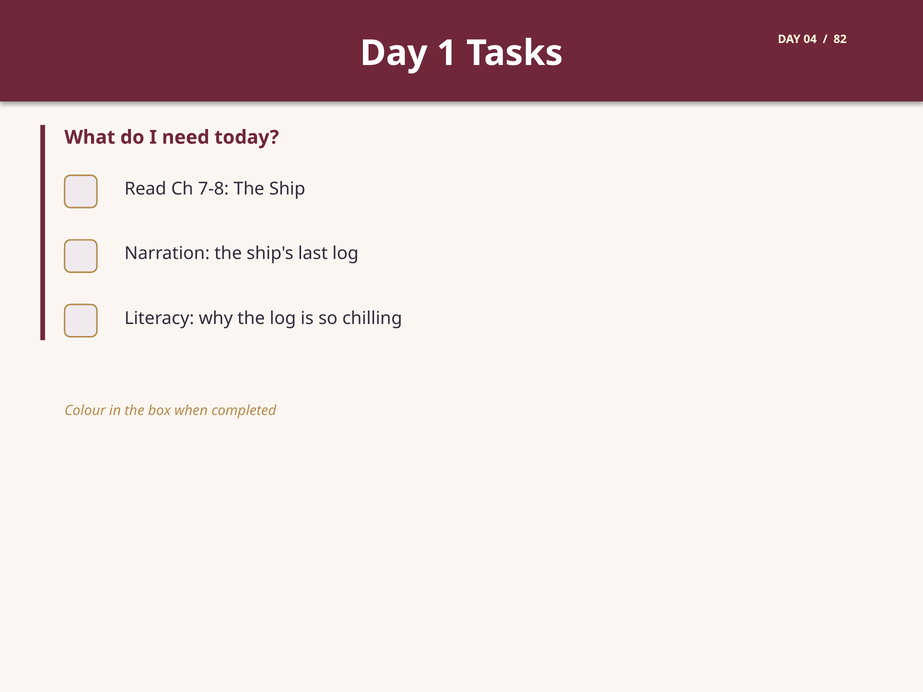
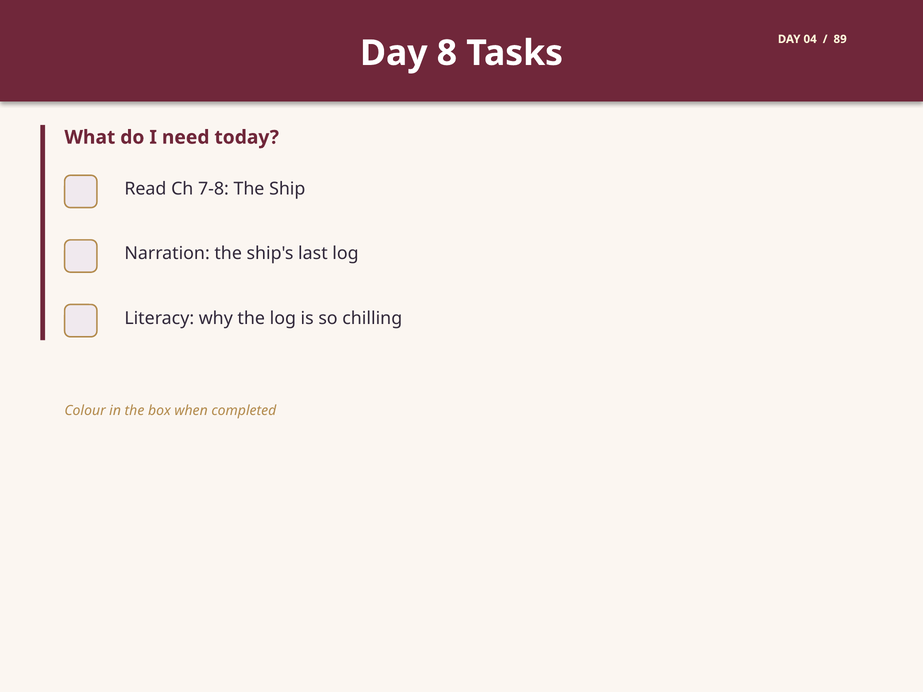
82: 82 -> 89 (840, 39)
1: 1 -> 8 (447, 53)
